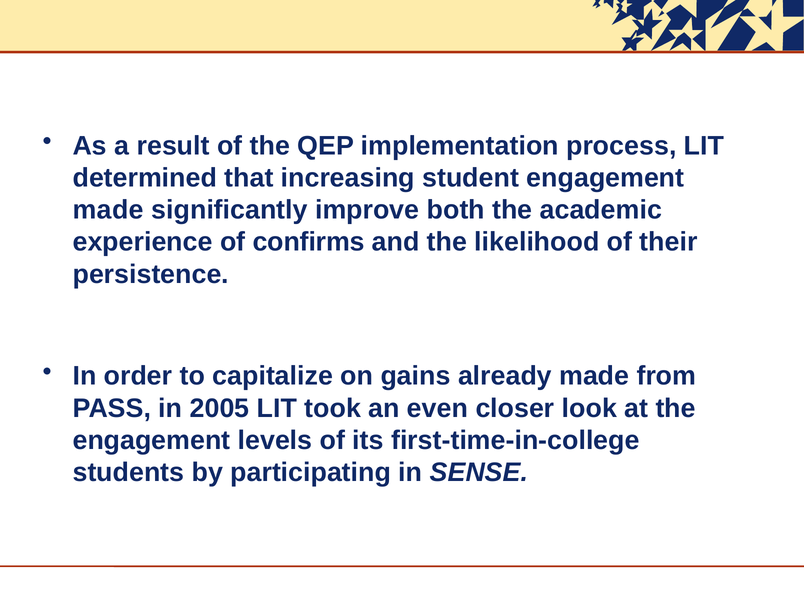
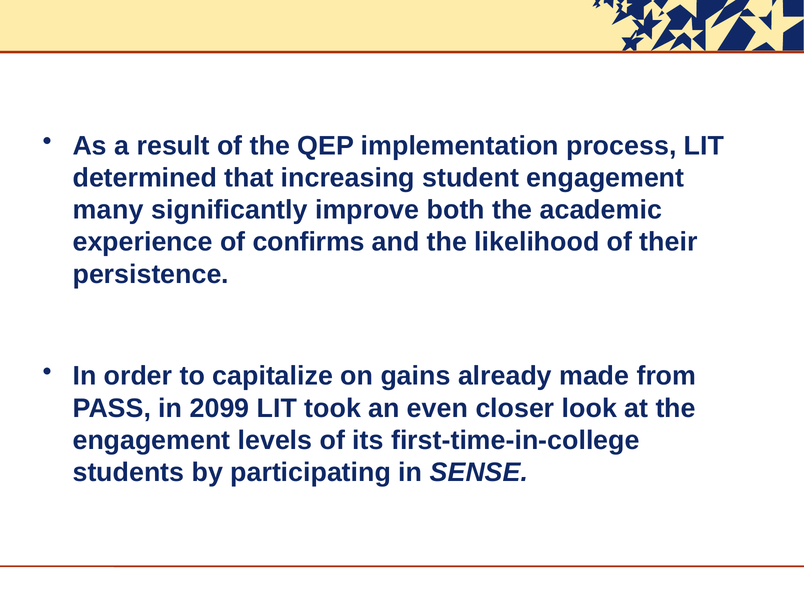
made: made -> many (108, 210)
2005: 2005 -> 2099 (220, 408)
